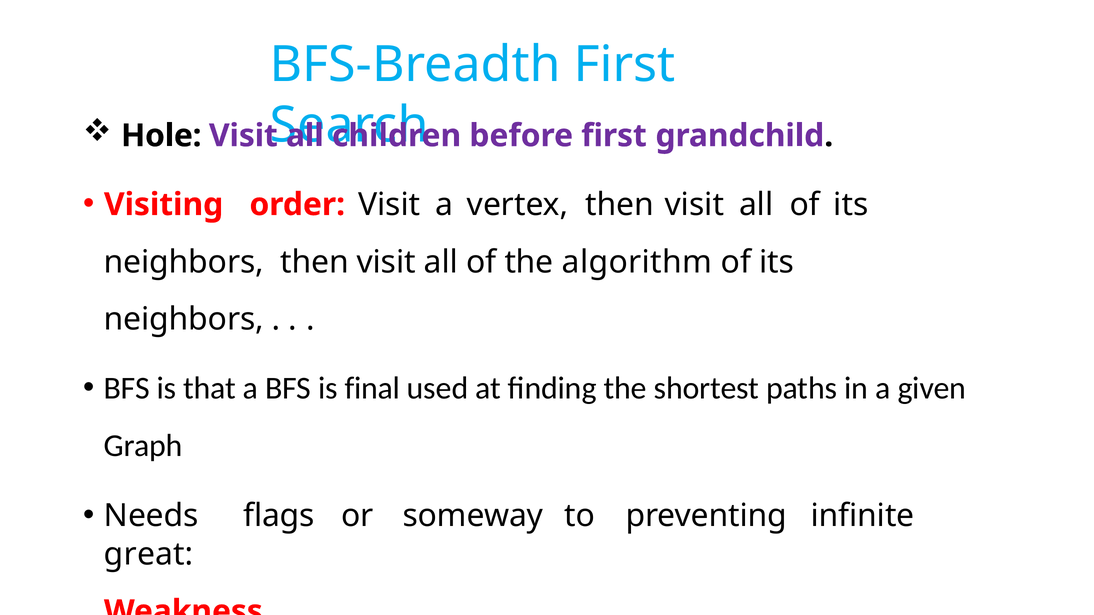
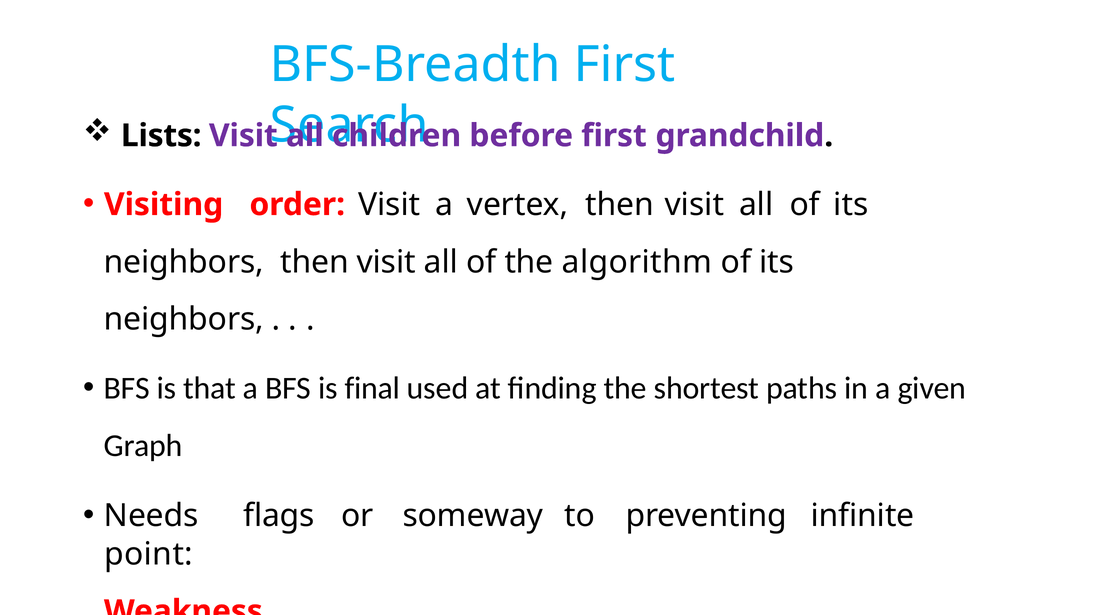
Hole: Hole -> Lists (161, 136)
great: great -> point (149, 554)
